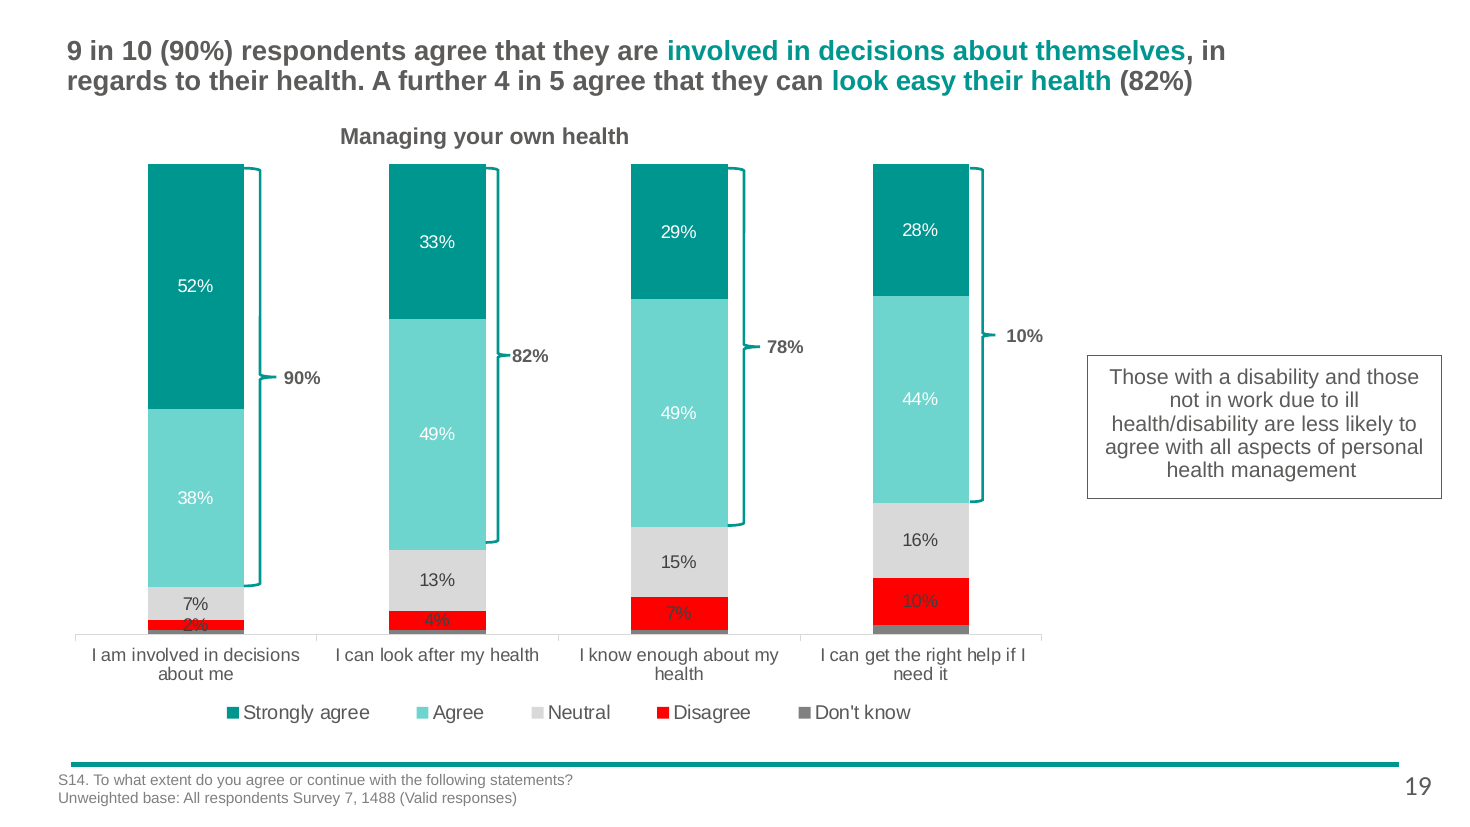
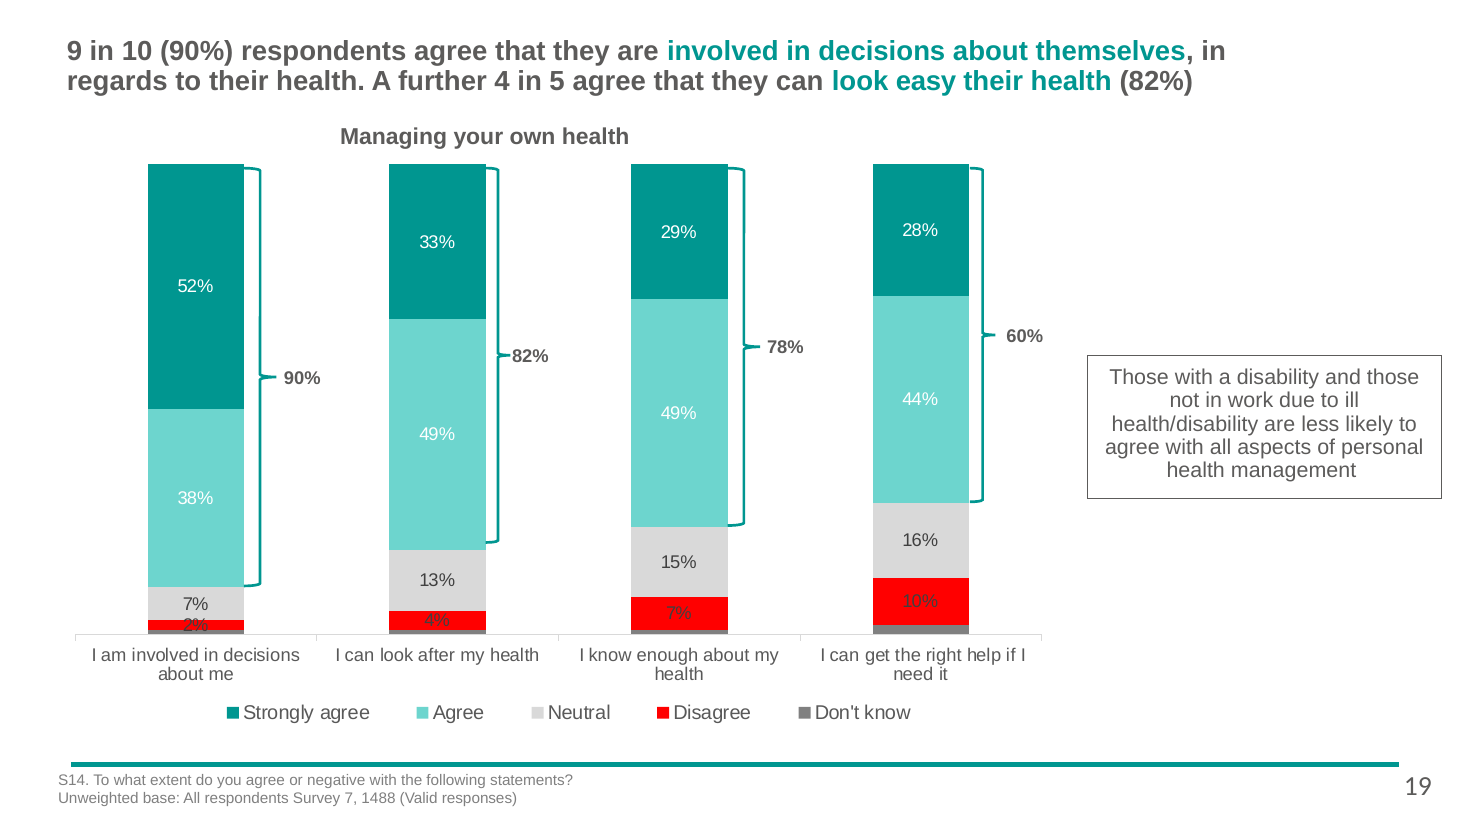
10%: 10% -> 60% (1025, 336)
continue: continue -> negative (336, 780)
